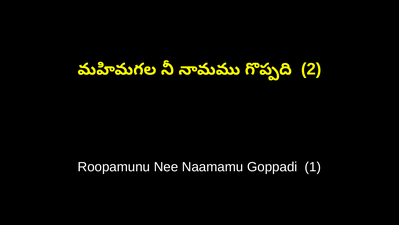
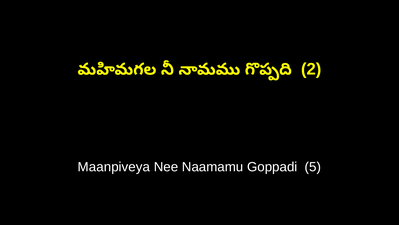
Roopamunu: Roopamunu -> Maanpiveya (114, 166)
1: 1 -> 5 (313, 166)
